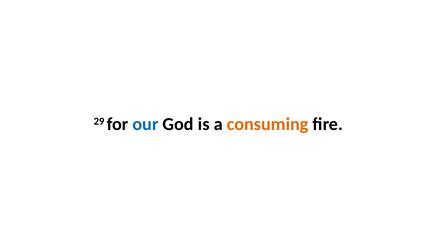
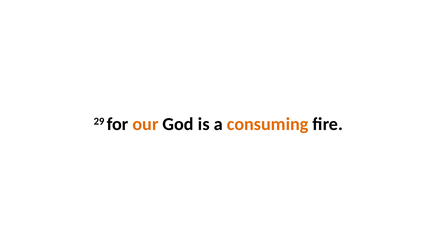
our colour: blue -> orange (146, 124)
